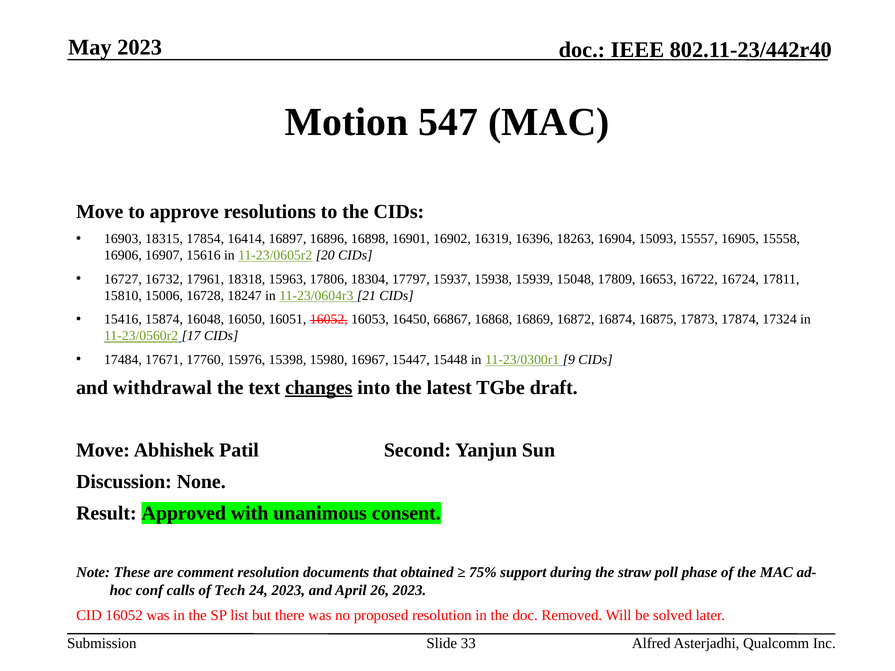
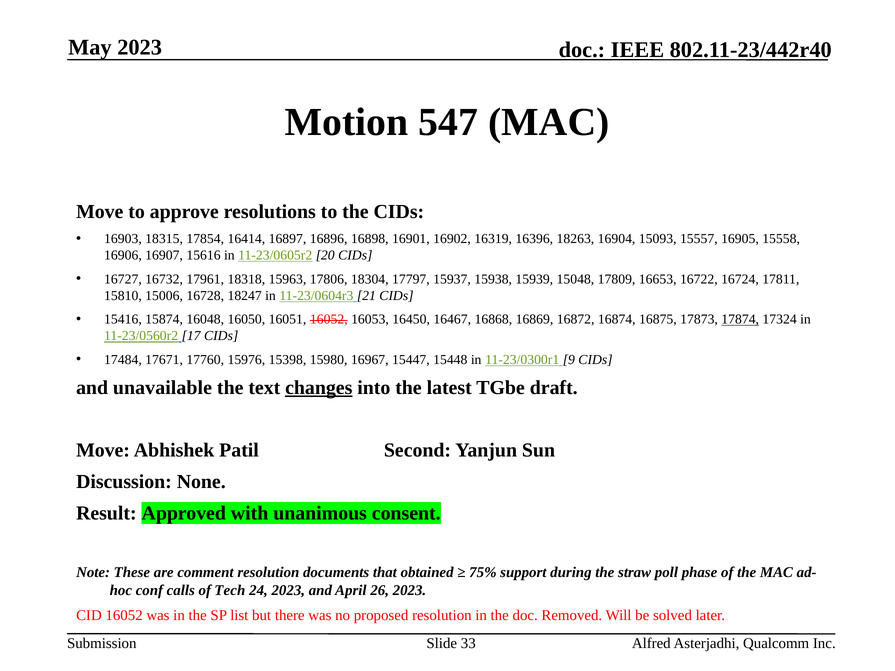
66867: 66867 -> 16467 (452, 320)
17874 underline: none -> present (740, 320)
withdrawal: withdrawal -> unavailable (162, 388)
